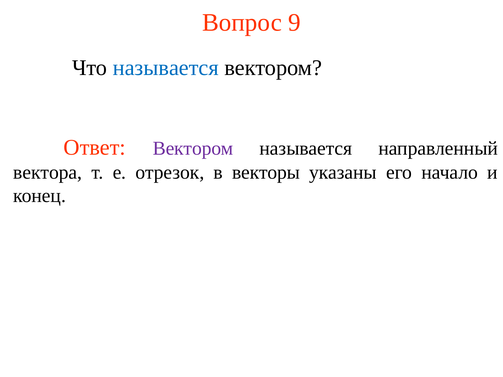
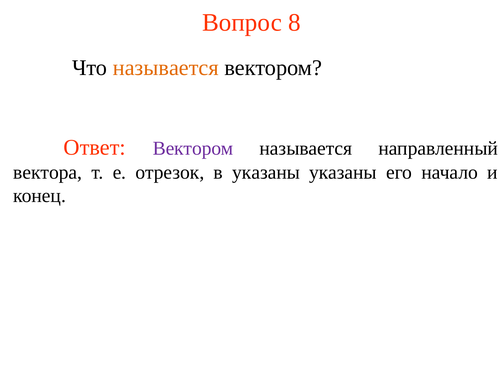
9: 9 -> 8 (294, 23)
называется colour: blue -> orange (166, 68)
в векторы: векторы -> указаны (266, 172)
